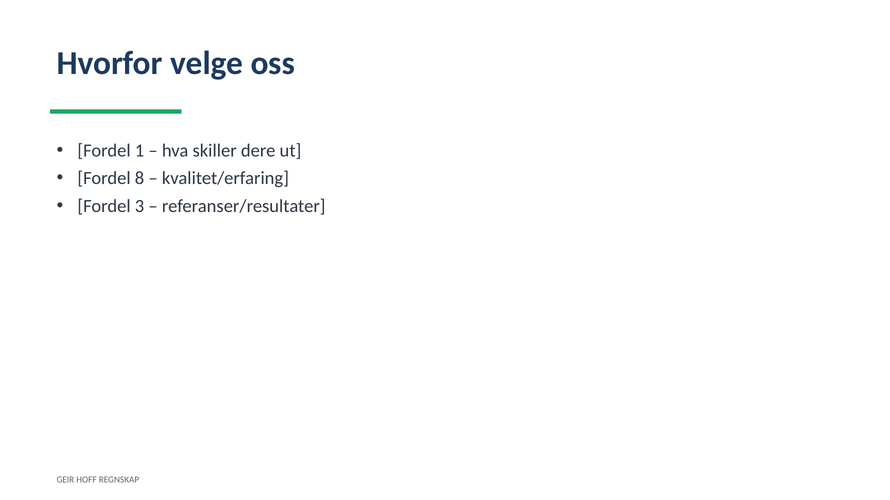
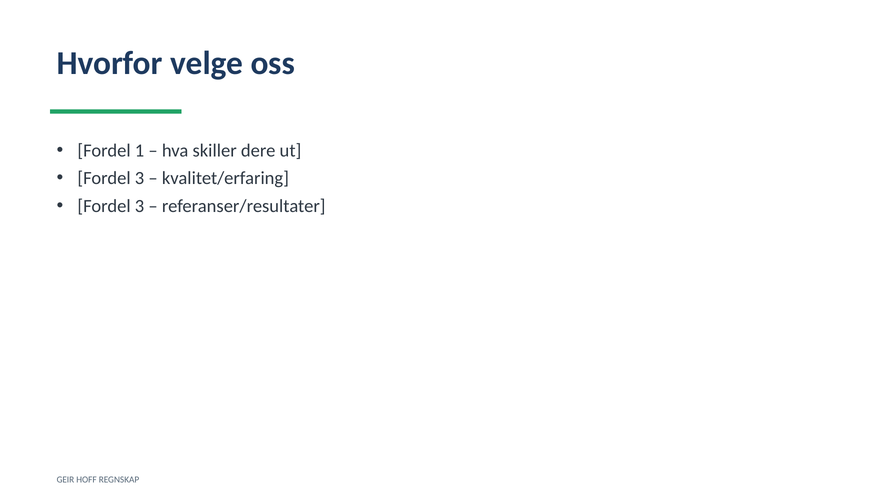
8: 8 -> 3 (140, 179)
